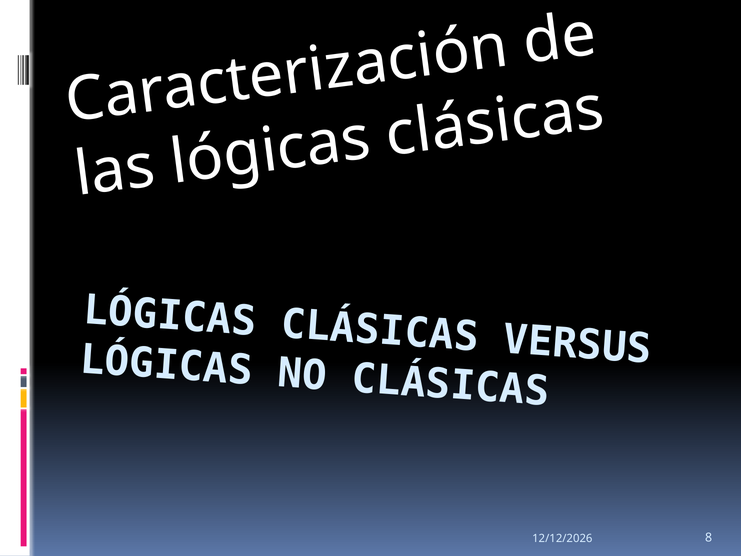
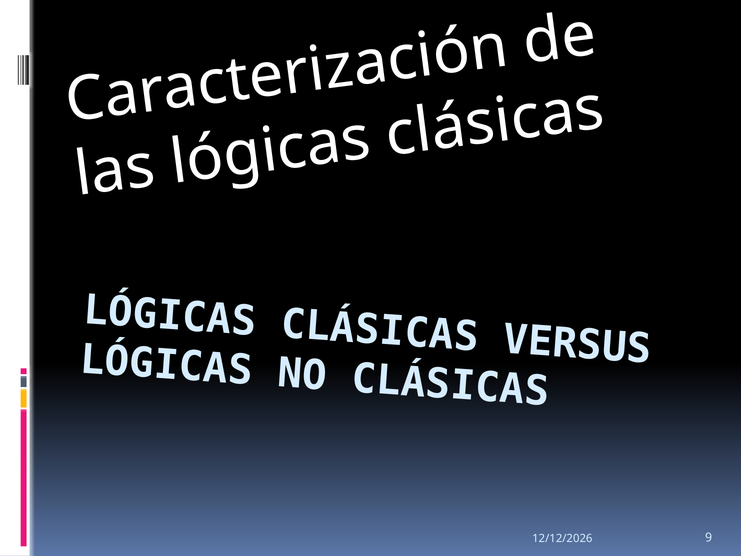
8: 8 -> 9 (709, 537)
